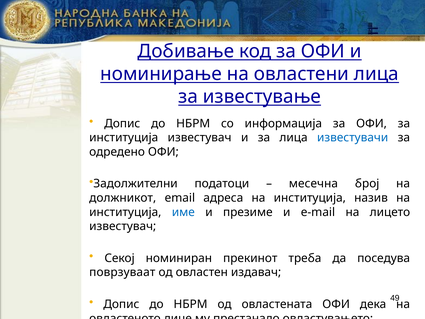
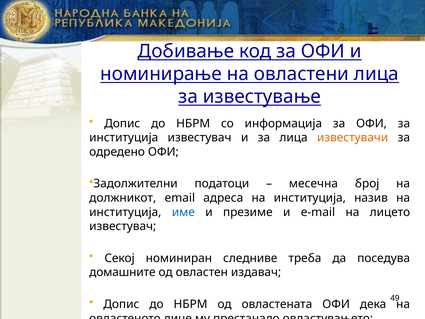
известувачи colour: blue -> orange (353, 138)
прекинот: прекинот -> следниве (250, 258)
поврзуваат: поврзуваат -> домашните (122, 272)
